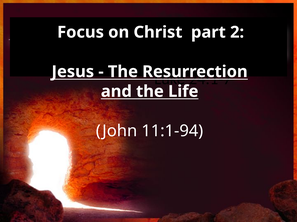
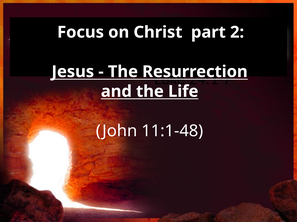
11:1-94: 11:1-94 -> 11:1-48 (172, 131)
